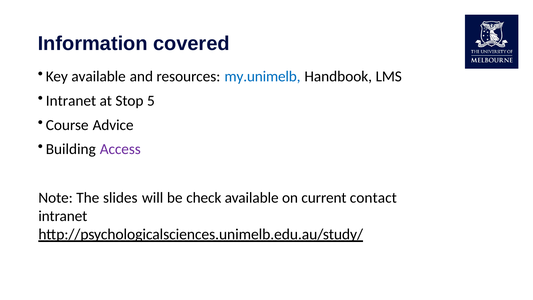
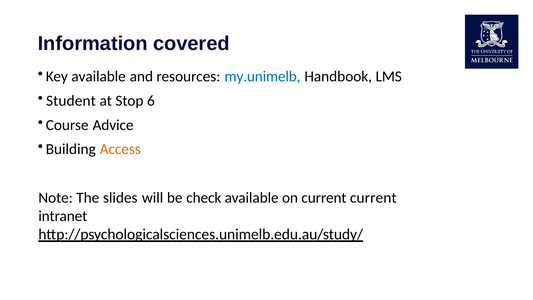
Intranet: Intranet -> Student (71, 101)
5: 5 -> 6 (151, 101)
Access colour: purple -> orange (120, 149)
current contact: contact -> current (373, 198)
